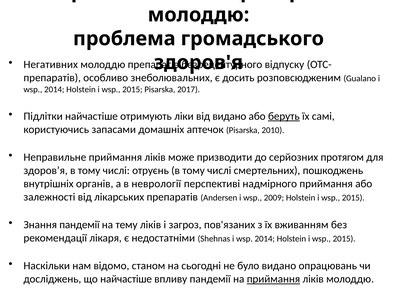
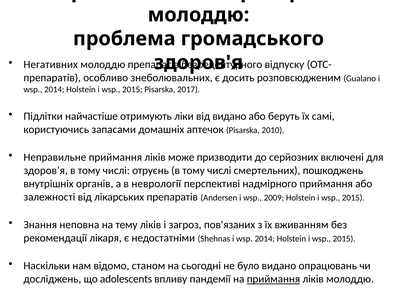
беруть underline: present -> none (284, 116)
протягом: протягом -> включені (342, 157)
Знання пандемії: пандемії -> неповна (79, 225)
що найчастіше: найчастіше -> adolescents (126, 279)
